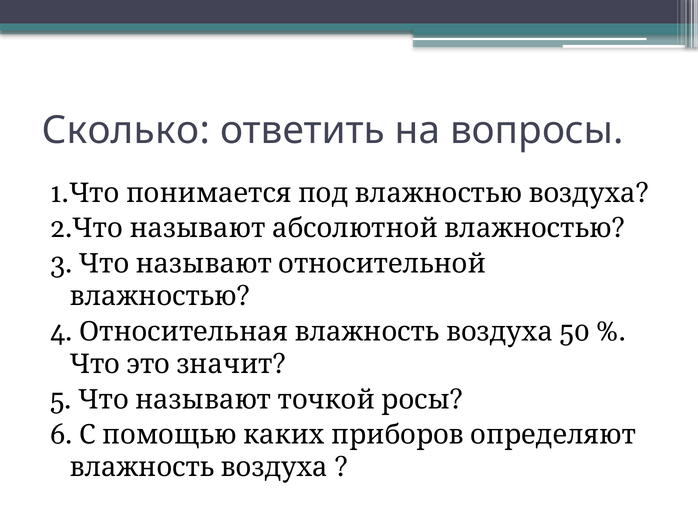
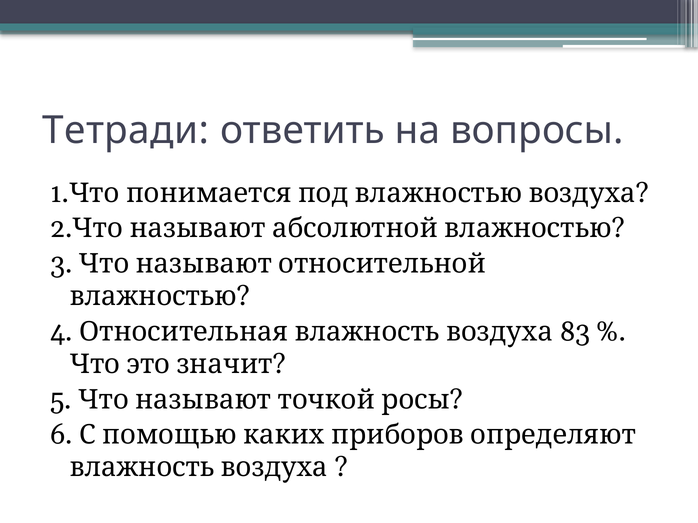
Сколько: Сколько -> Тетради (126, 131)
50: 50 -> 83 (575, 332)
